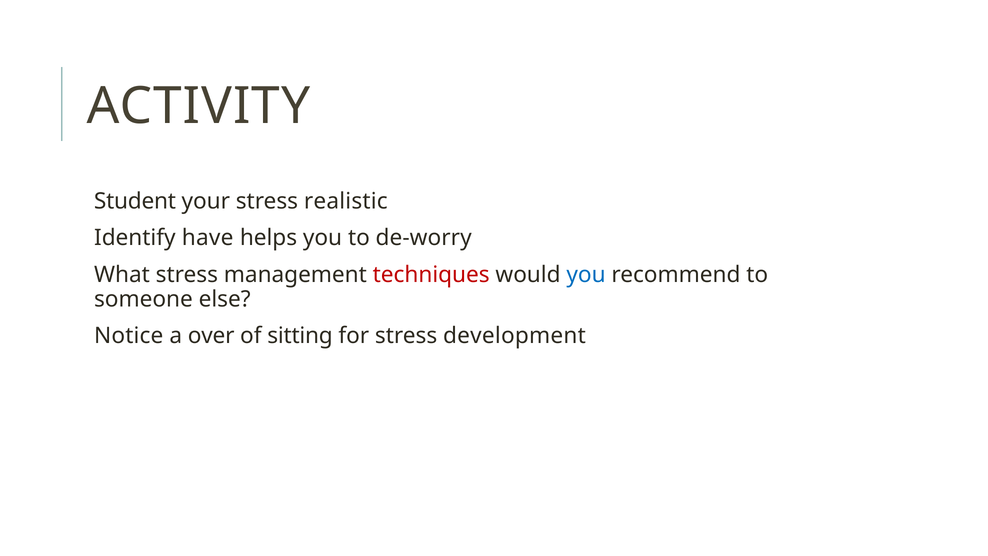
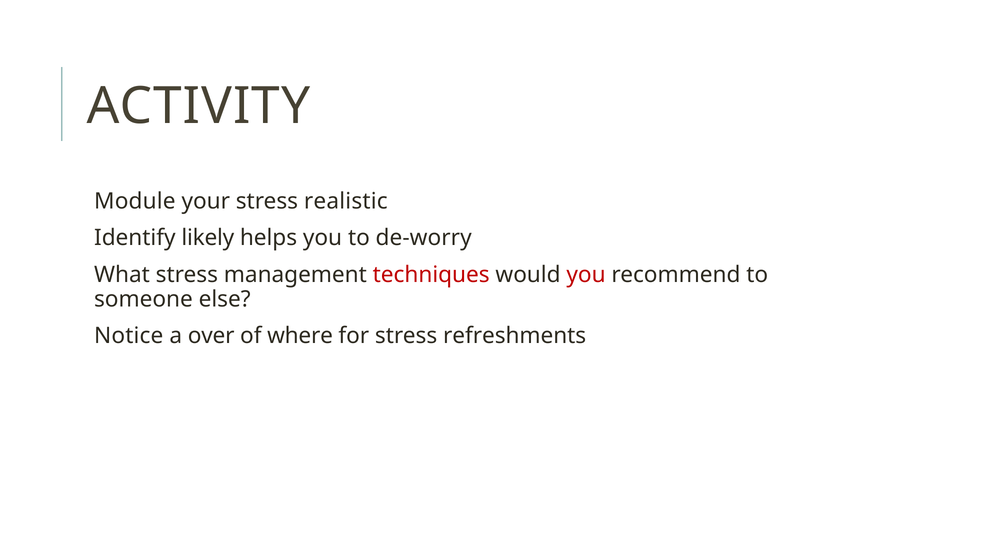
Student: Student -> Module (135, 201)
have: have -> likely (208, 238)
you colour: blue -> red (586, 275)
sitting: sitting -> where (300, 336)
development: development -> refreshments (515, 336)
